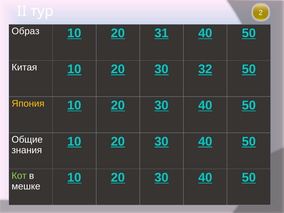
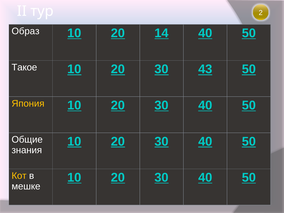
31: 31 -> 14 (162, 33)
Китая: Китая -> Такое (24, 67)
32: 32 -> 43 (205, 69)
Кот colour: light green -> yellow (19, 176)
